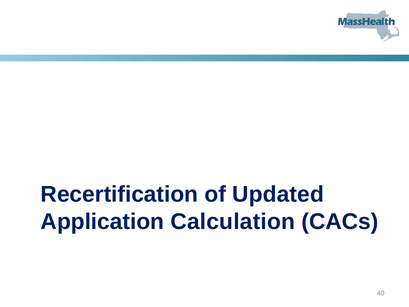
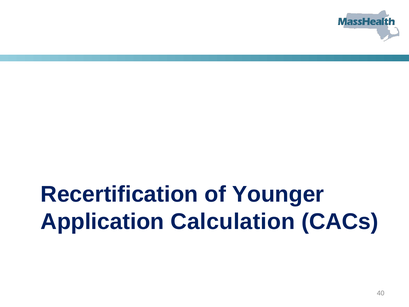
Updated: Updated -> Younger (278, 194)
